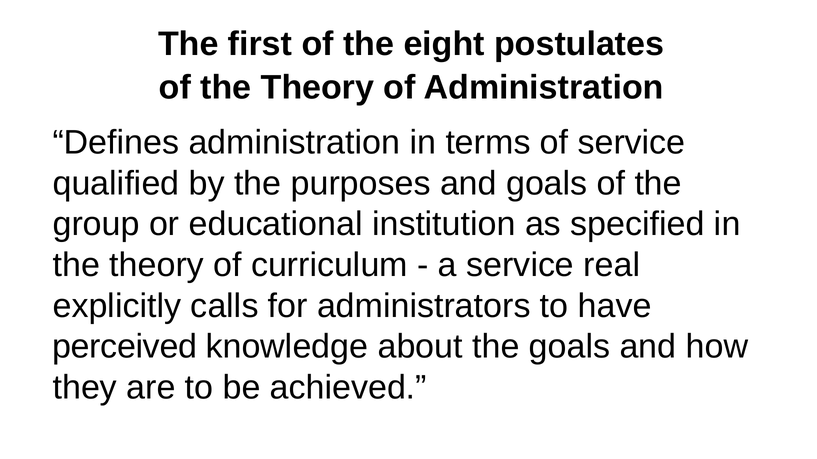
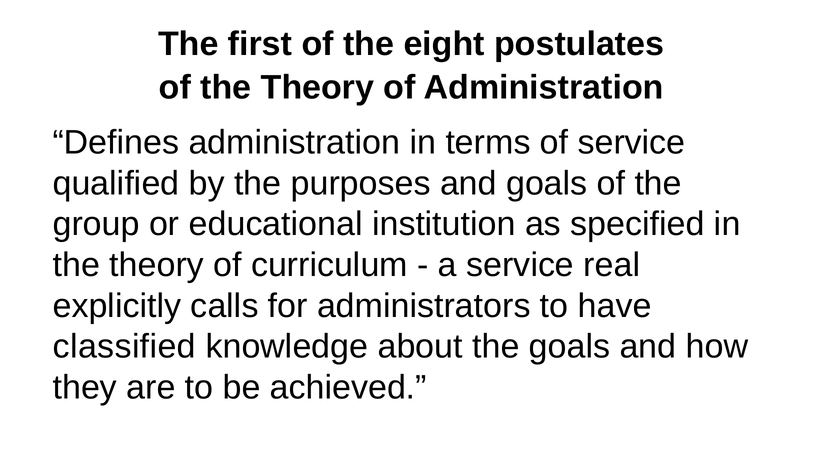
perceived: perceived -> classified (124, 347)
